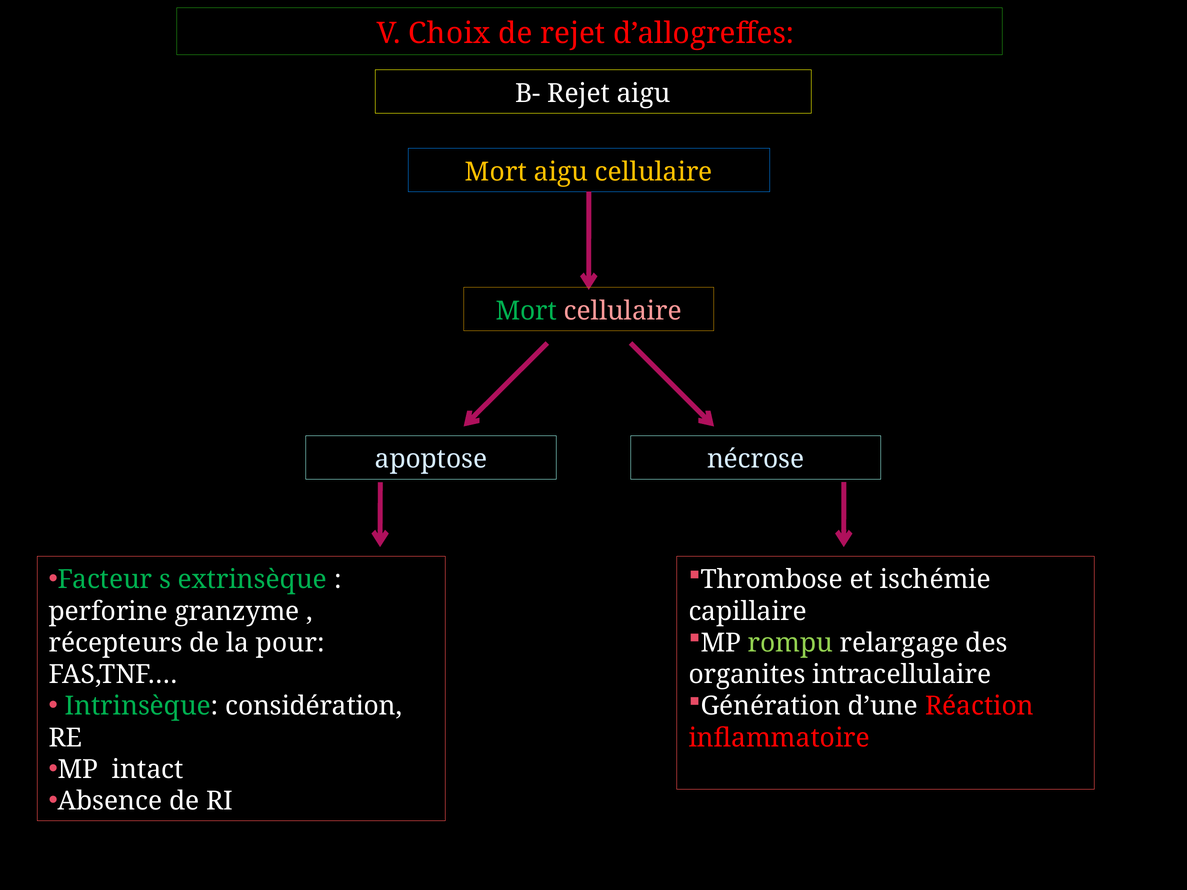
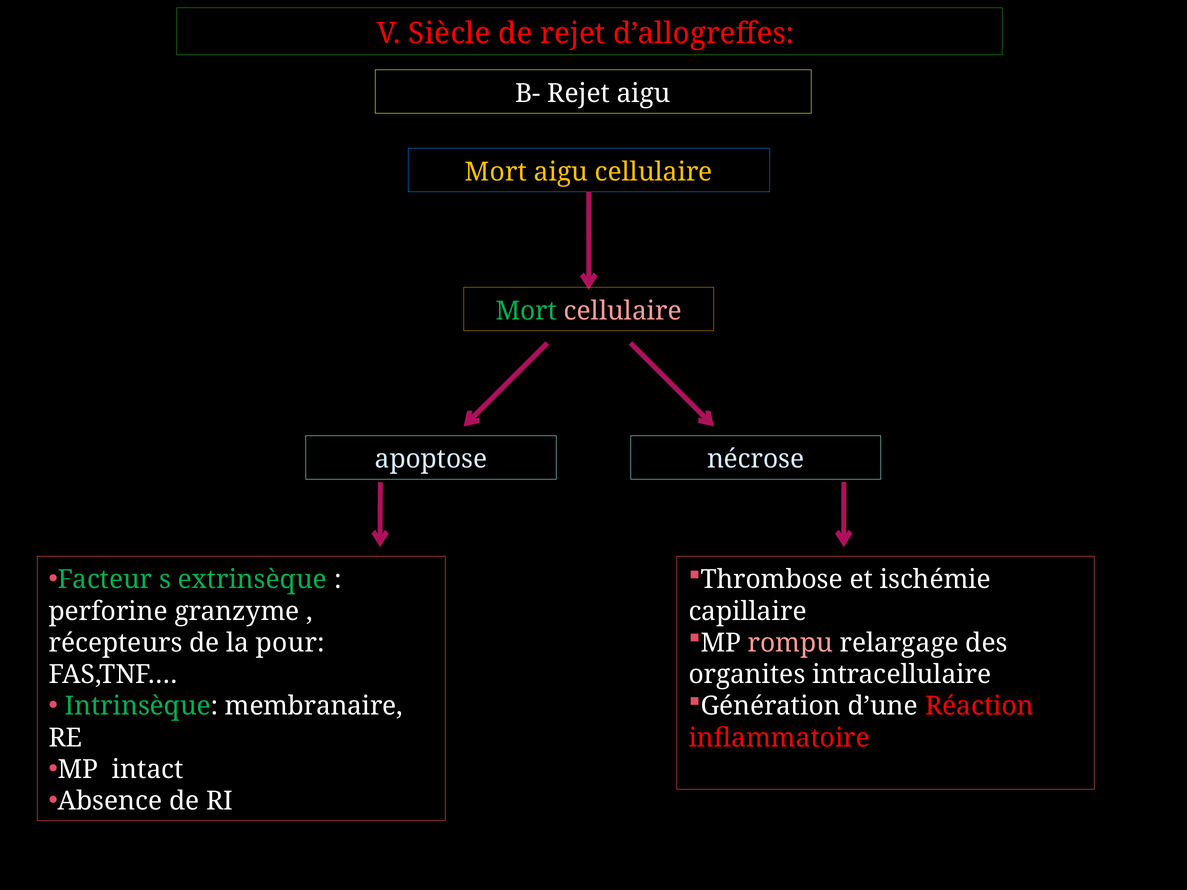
Choix: Choix -> Siècle (450, 33)
rompu colour: light green -> pink (791, 643)
considération: considération -> membranaire (314, 706)
